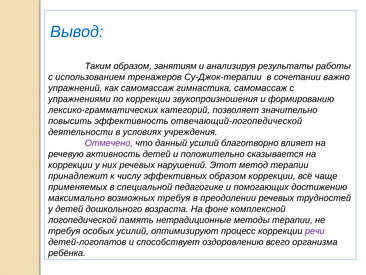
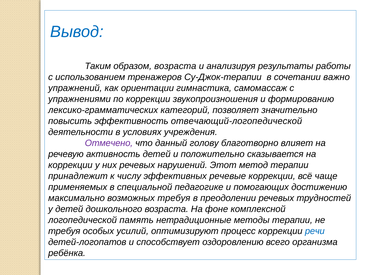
образом занятиям: занятиям -> возраста (175, 66)
как самомассаж: самомассаж -> ориентации (147, 88)
данный усилий: усилий -> голову (204, 143)
эффективных образом: образом -> речевые (228, 176)
речи colour: purple -> blue (315, 231)
